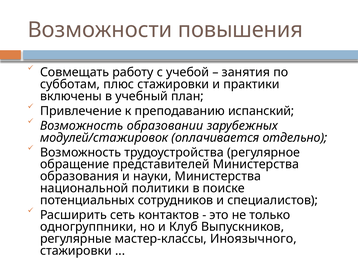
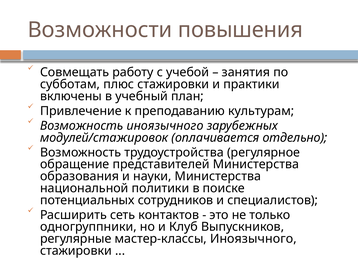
испанский: испанский -> культурам (261, 111)
Возможность образовании: образовании -> иноязычного (165, 125)
